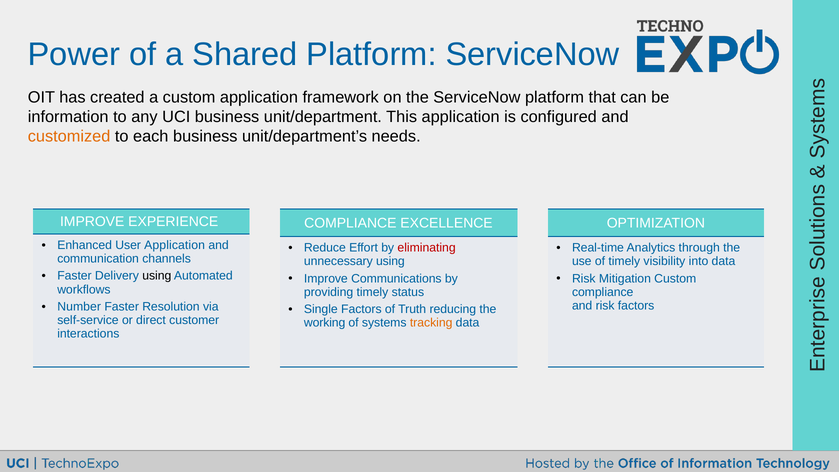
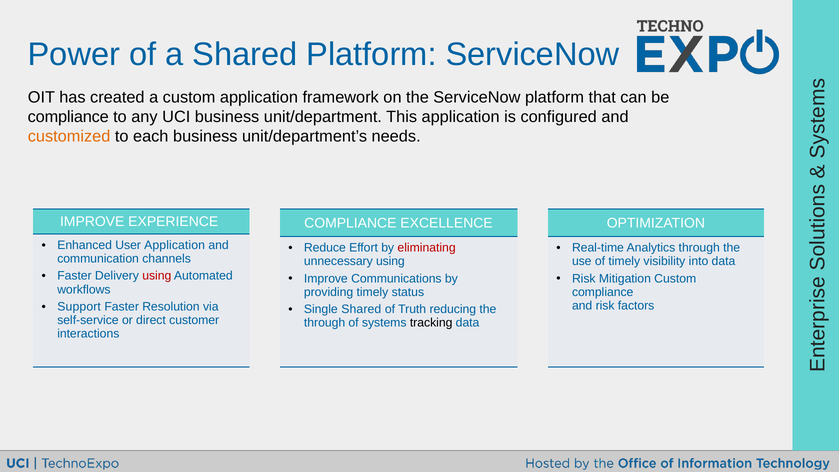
information: information -> compliance (68, 117)
using colour: black -> red (157, 276)
Number: Number -> Support (79, 307)
Single Factors: Factors -> Shared (361, 309)
working: working -> through (325, 323)
tracking colour: orange -> black (431, 323)
